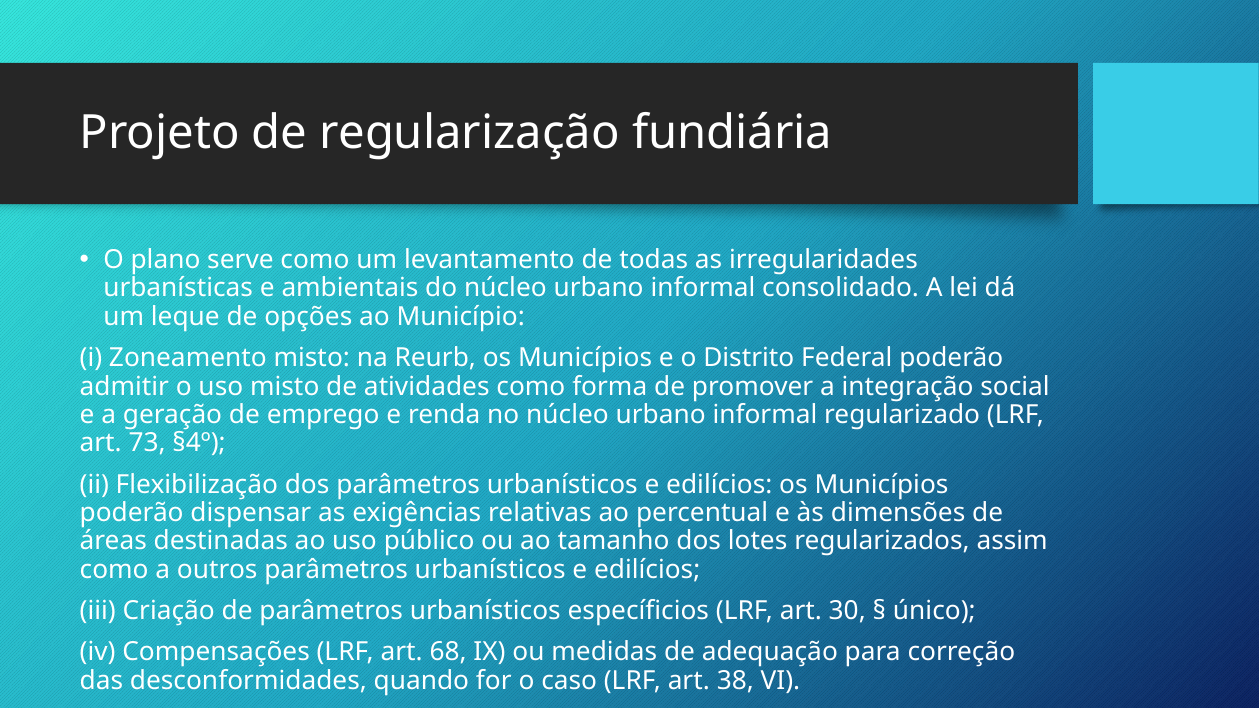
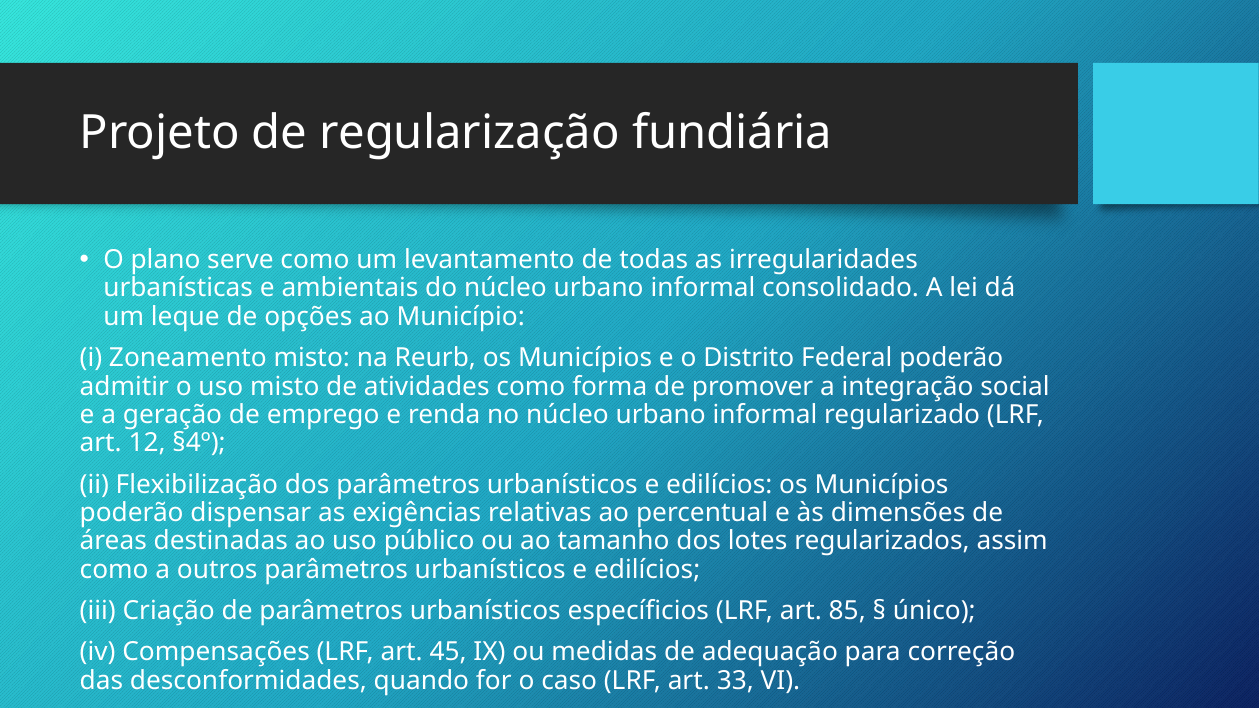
73: 73 -> 12 (147, 443)
30: 30 -> 85 (847, 611)
68: 68 -> 45 (448, 652)
38: 38 -> 33 (735, 681)
